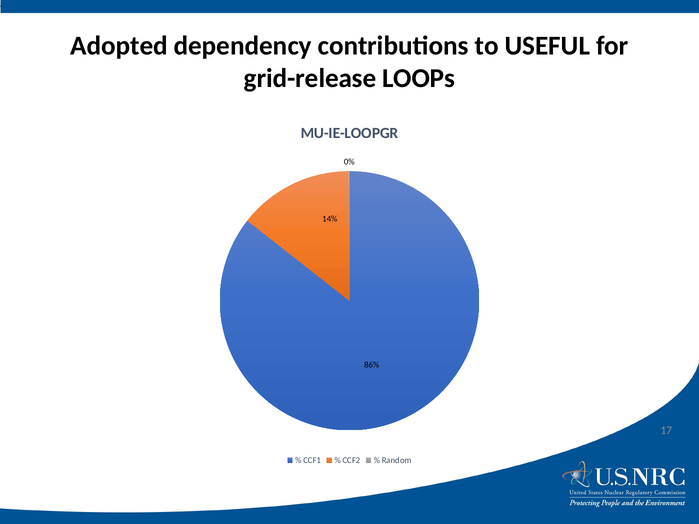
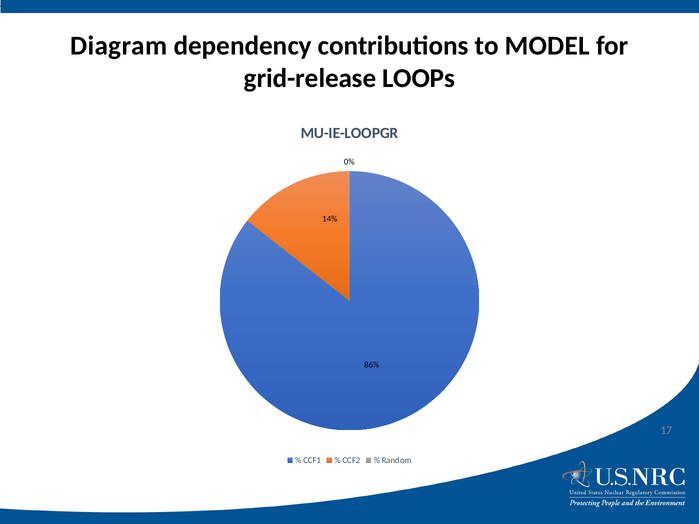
Adopted: Adopted -> Diagram (119, 46)
USEFUL: USEFUL -> MODEL (547, 46)
